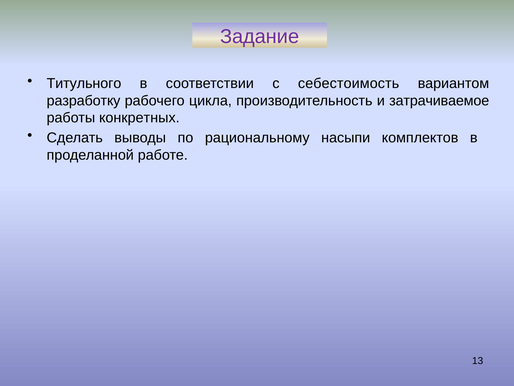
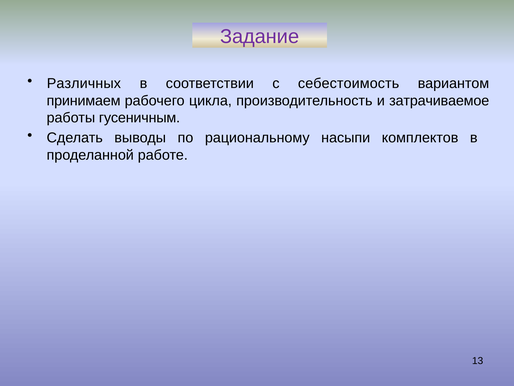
Титульного: Титульного -> Различных (84, 83)
разработку: разработку -> принимаем (84, 101)
конкретных: конкретных -> гусеничным (139, 118)
